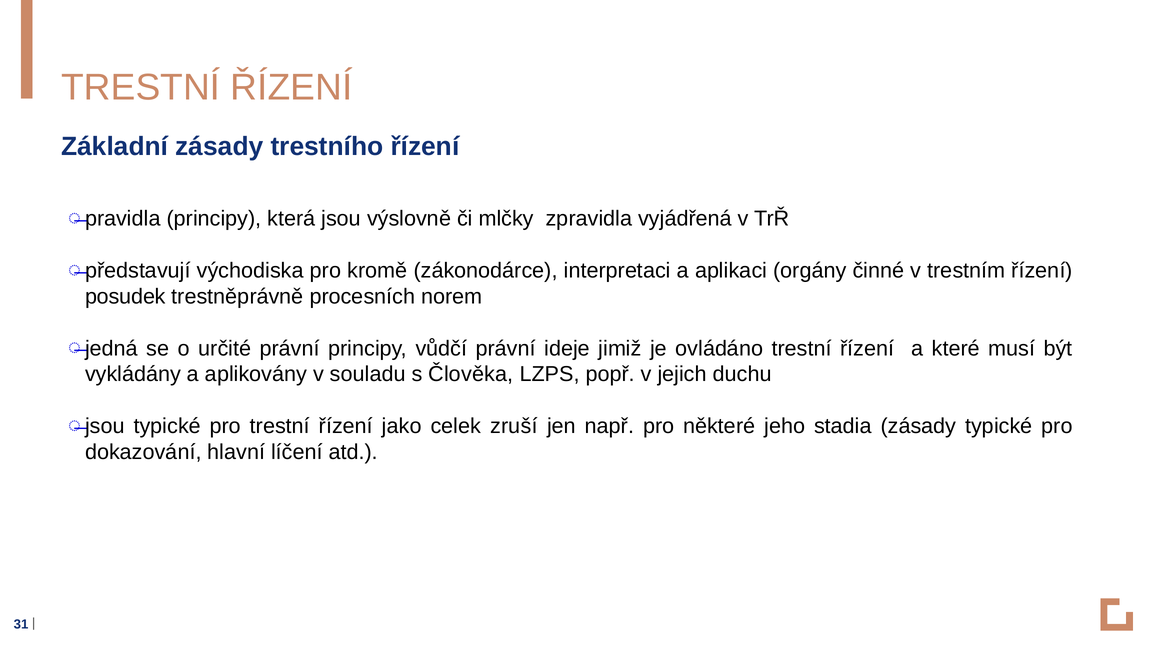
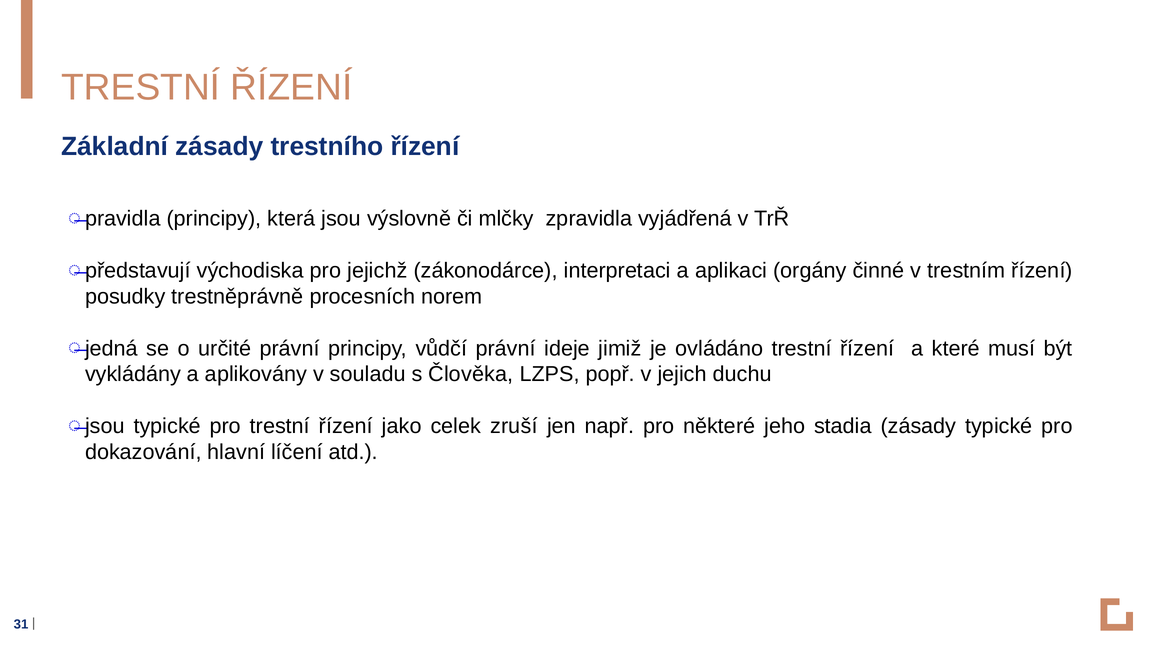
kromě: kromě -> jejichž (377, 271)
posudek: posudek -> posudky (125, 297)
